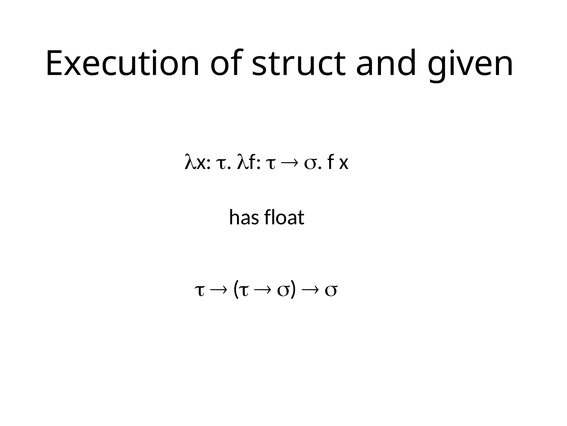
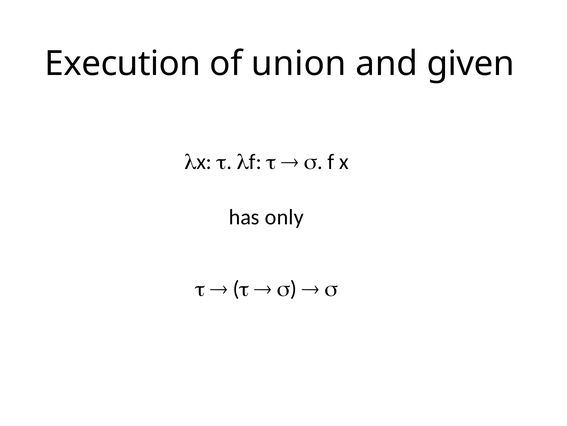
struct: struct -> union (299, 64)
float: float -> only (284, 217)
